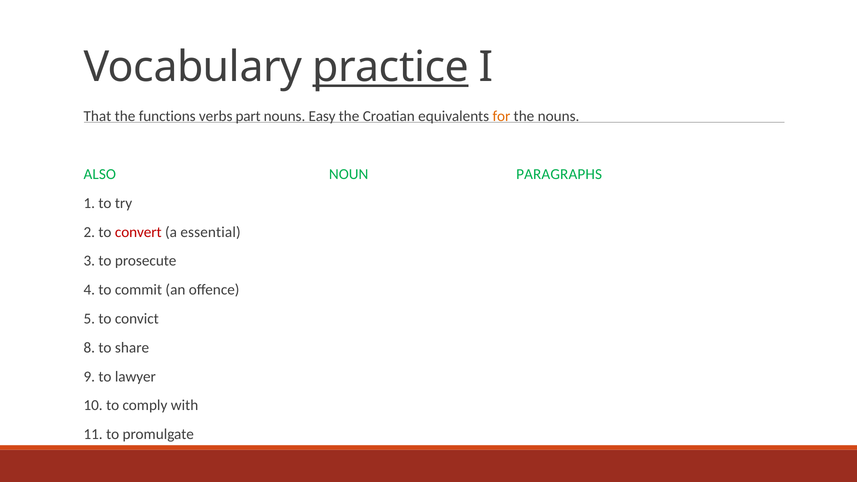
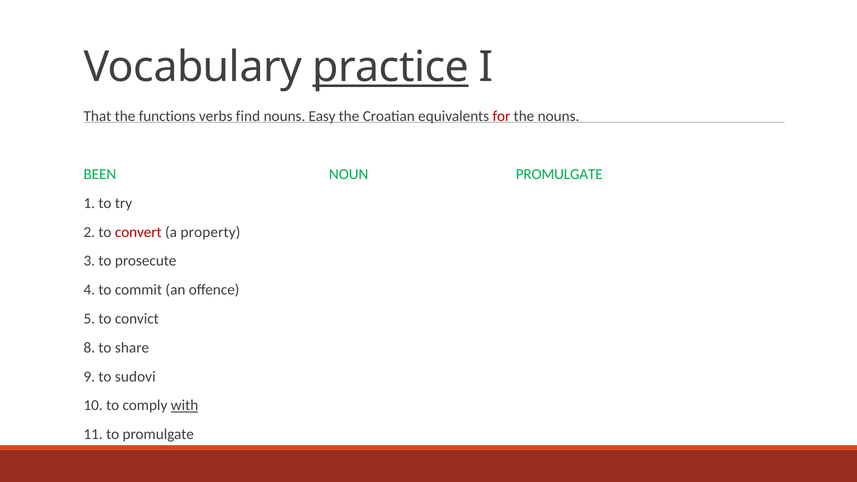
part: part -> find (248, 116)
for colour: orange -> red (501, 116)
ALSO: ALSO -> BEEN (100, 174)
NOUN PARAGRAPHS: PARAGRAPHS -> PROMULGATE (559, 174)
essential: essential -> property (211, 232)
lawyer: lawyer -> sudovi (135, 377)
with underline: none -> present (185, 405)
